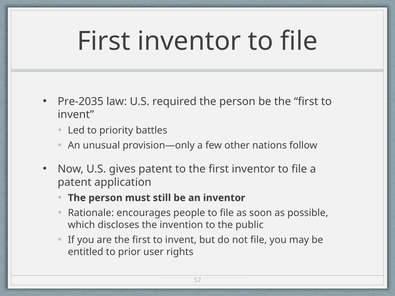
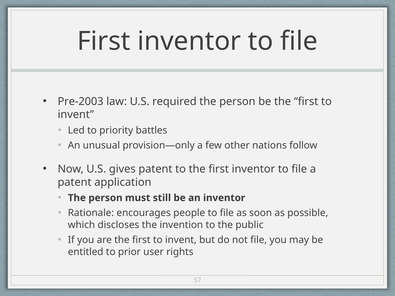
Pre-2035: Pre-2035 -> Pre-2003 (81, 102)
